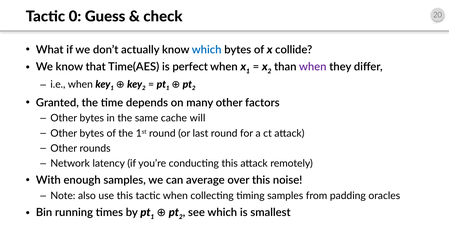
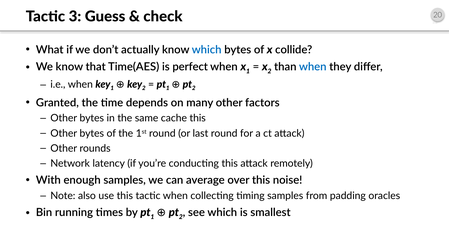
0: 0 -> 3 (75, 16)
when colour: purple -> blue (313, 67)
cache will: will -> this (198, 119)
